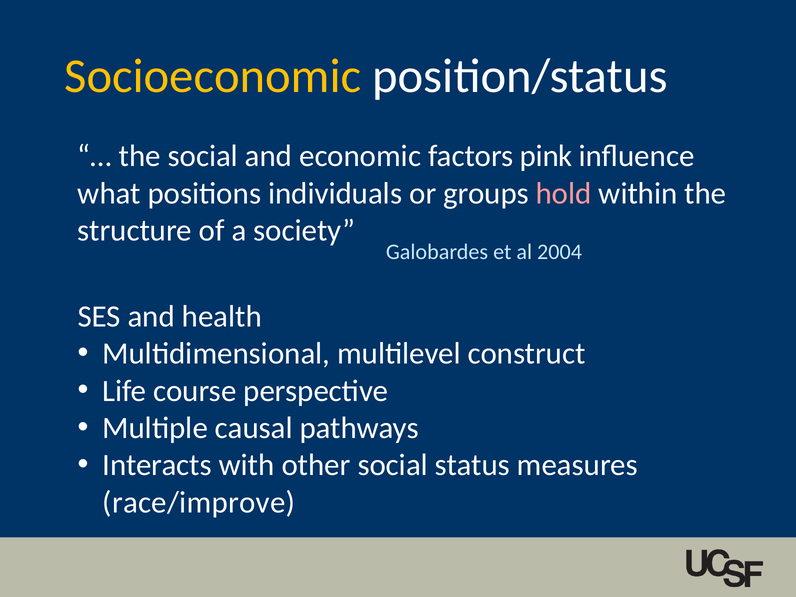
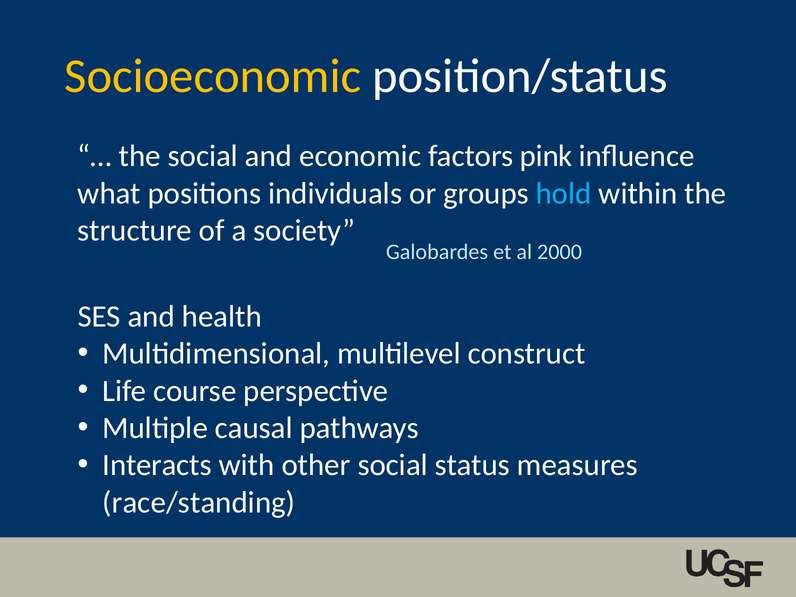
hold colour: pink -> light blue (564, 193)
2004: 2004 -> 2000 (560, 252)
race/improve: race/improve -> race/standing (199, 502)
